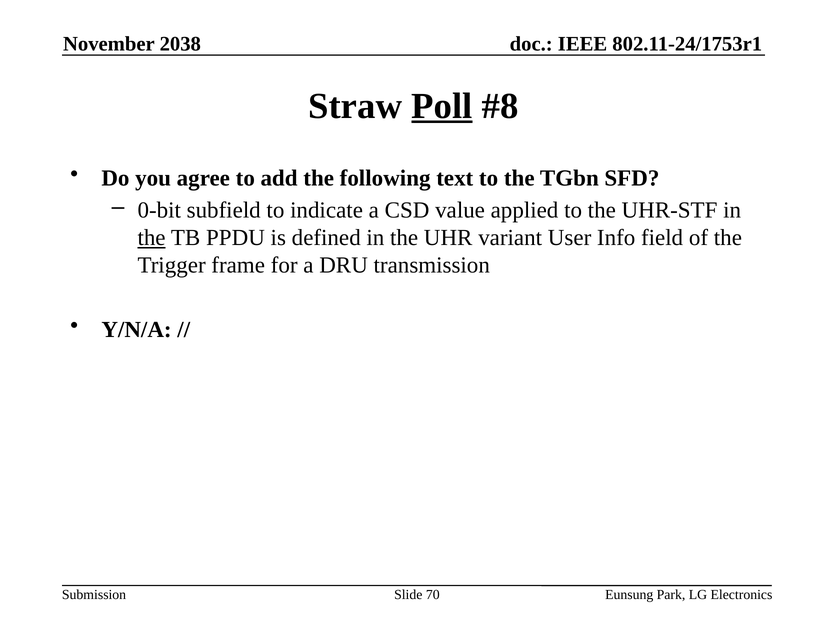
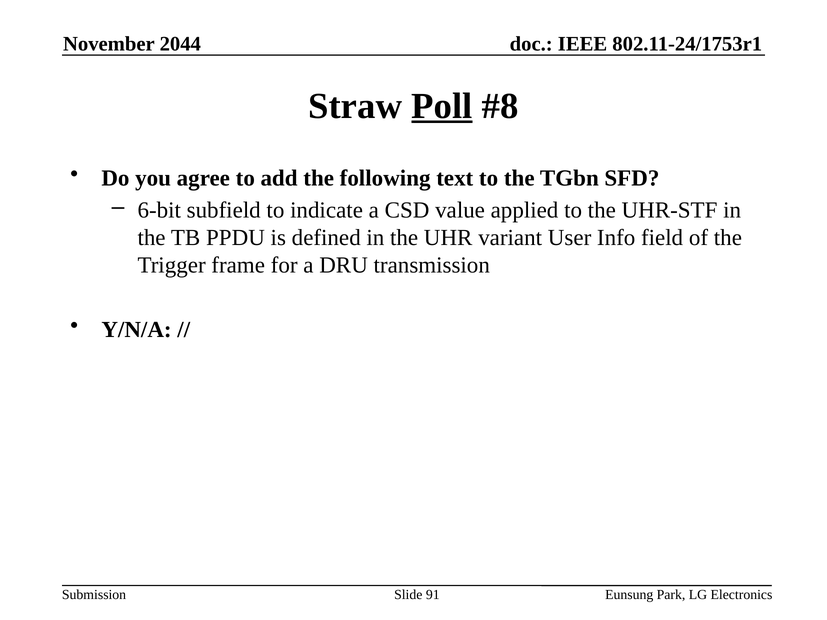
2038: 2038 -> 2044 (180, 44)
0-bit: 0-bit -> 6-bit (159, 210)
the underline: present -> none (152, 238)
70: 70 -> 91 (433, 595)
